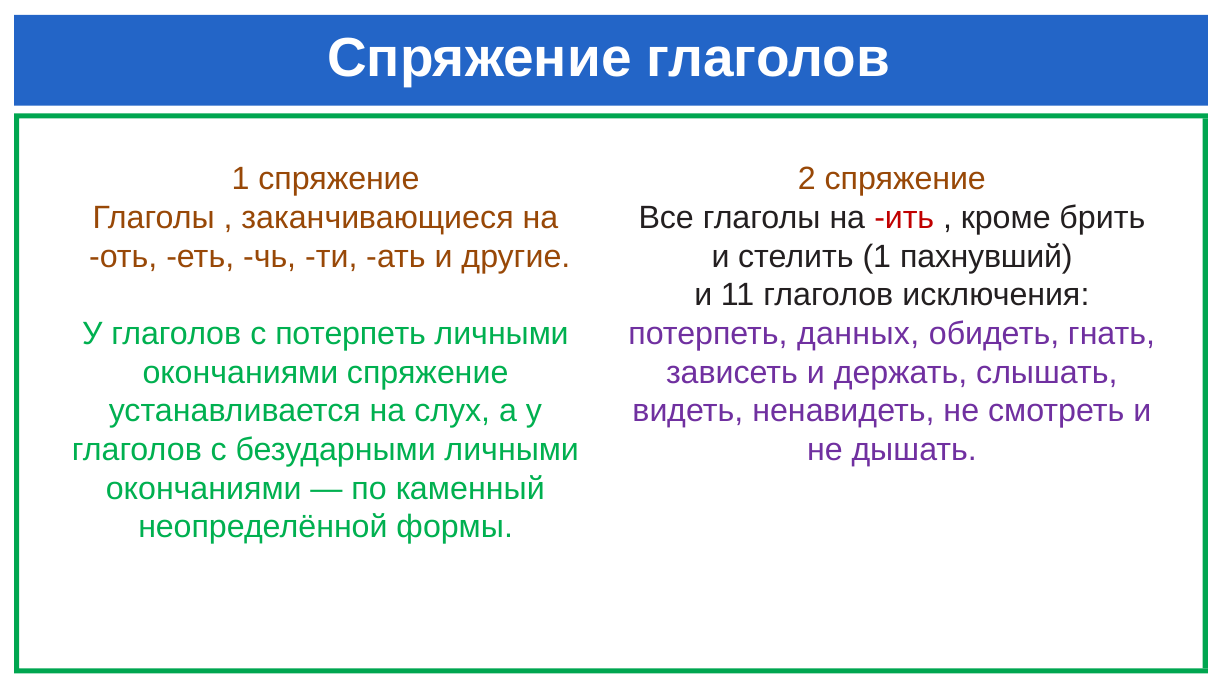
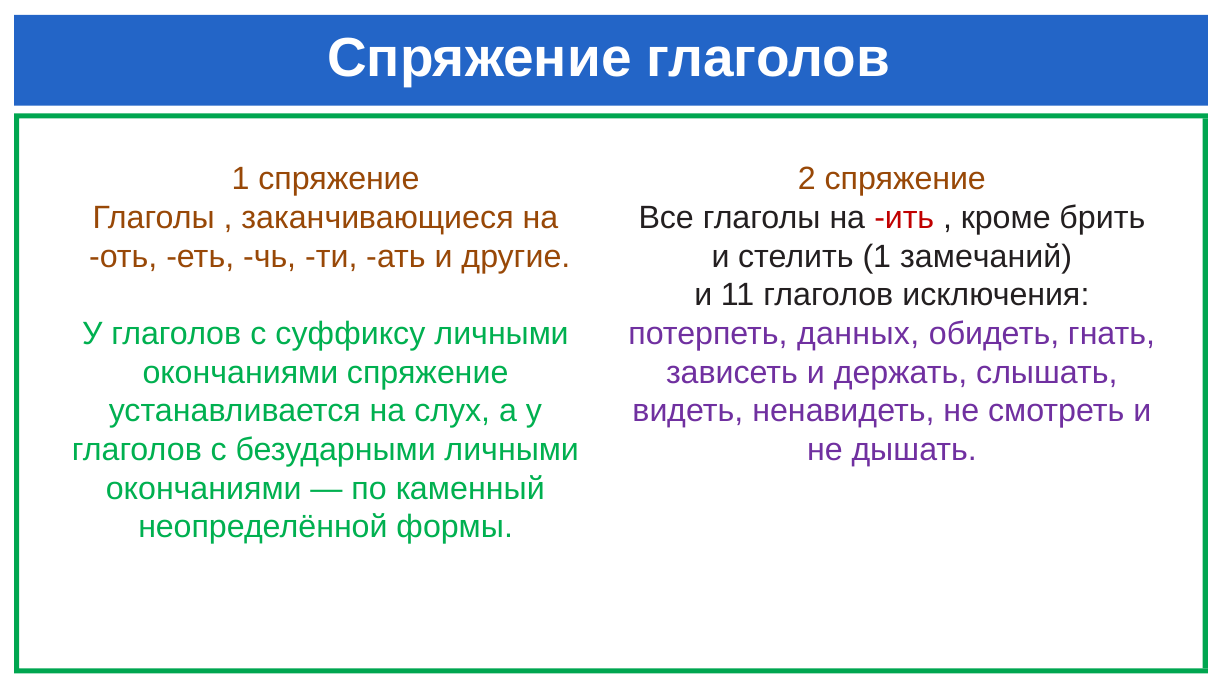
пахнувший: пахнувший -> замечаний (986, 256)
с потерпеть: потерпеть -> суффиксу (350, 334)
